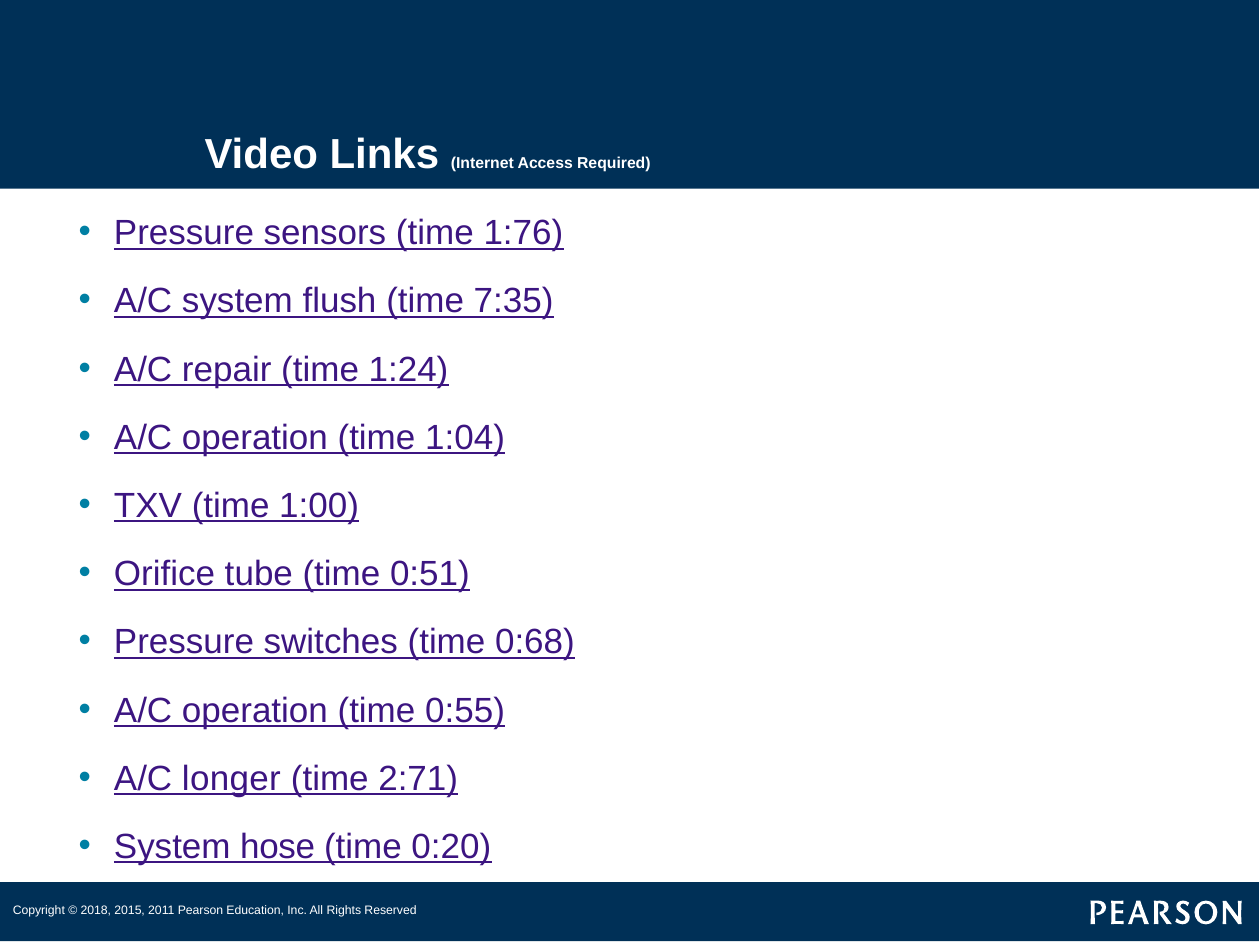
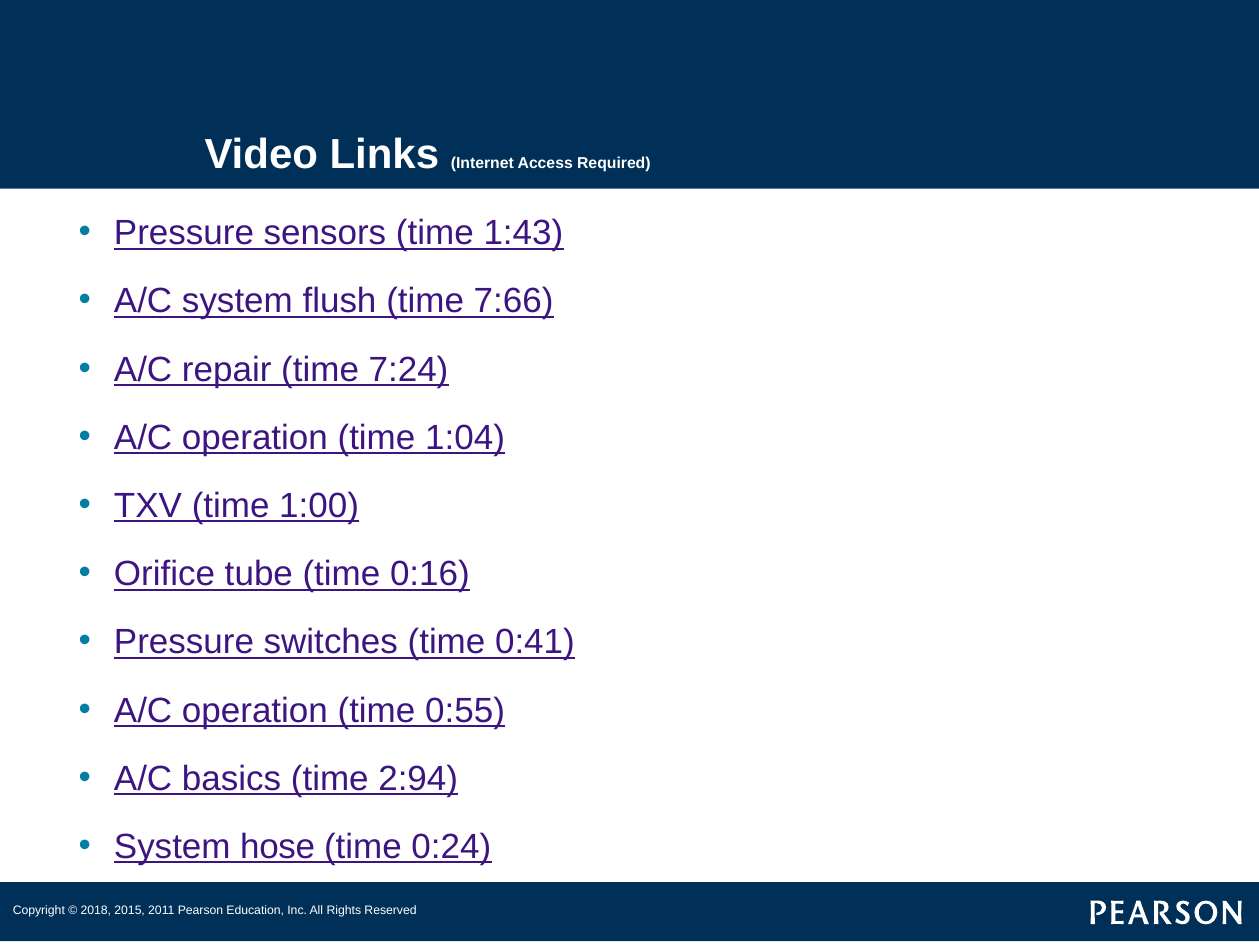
1:76: 1:76 -> 1:43 (523, 233)
7:35: 7:35 -> 7:66 (514, 301)
1:24: 1:24 -> 7:24 (409, 370)
0:51: 0:51 -> 0:16 (430, 574)
0:68: 0:68 -> 0:41 (535, 642)
longer: longer -> basics (232, 779)
2:71: 2:71 -> 2:94 (418, 779)
0:20: 0:20 -> 0:24 (451, 847)
